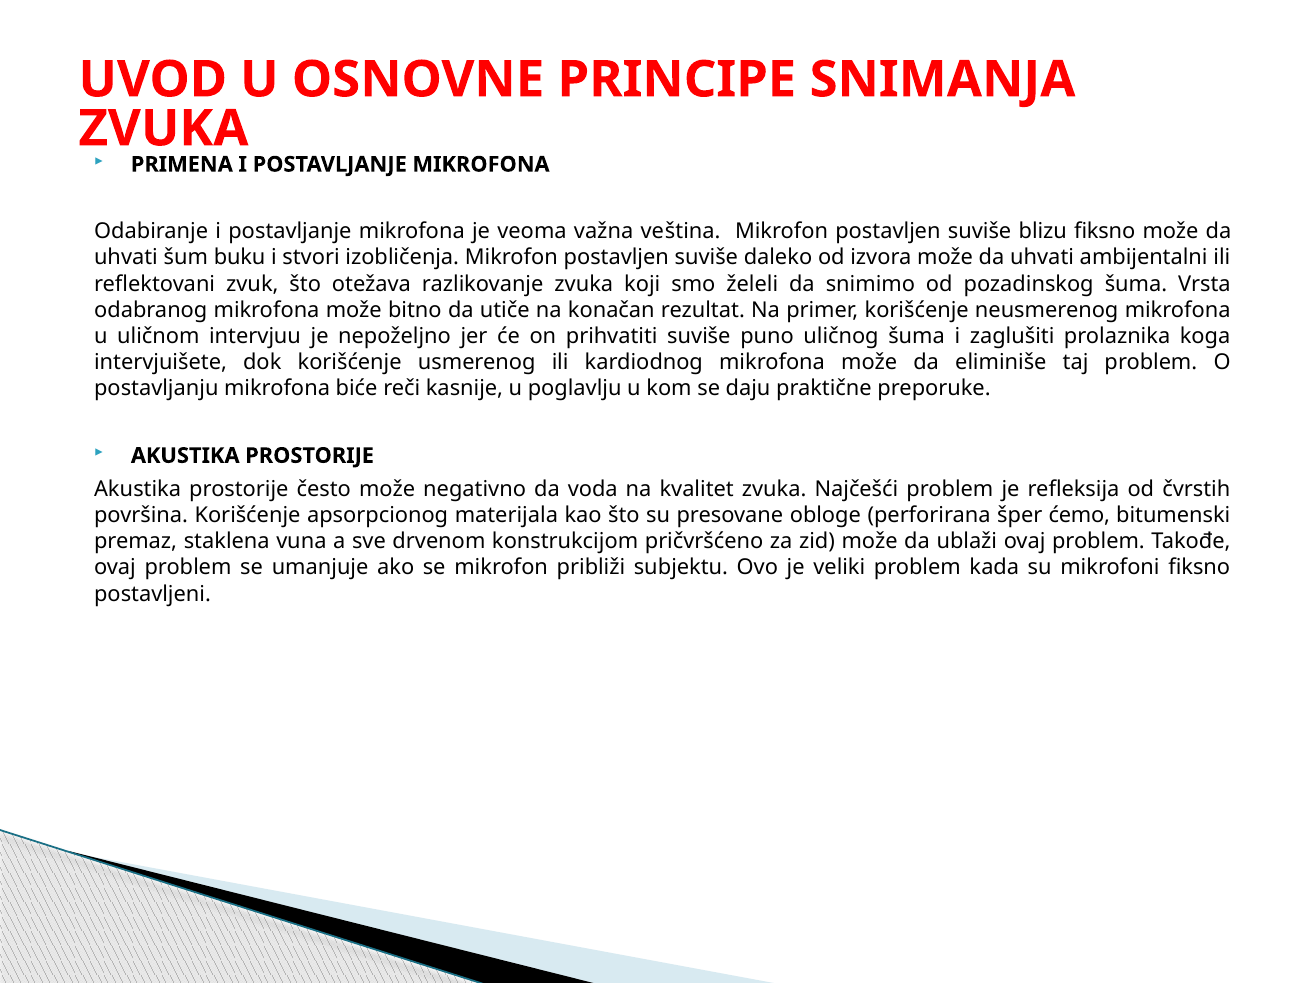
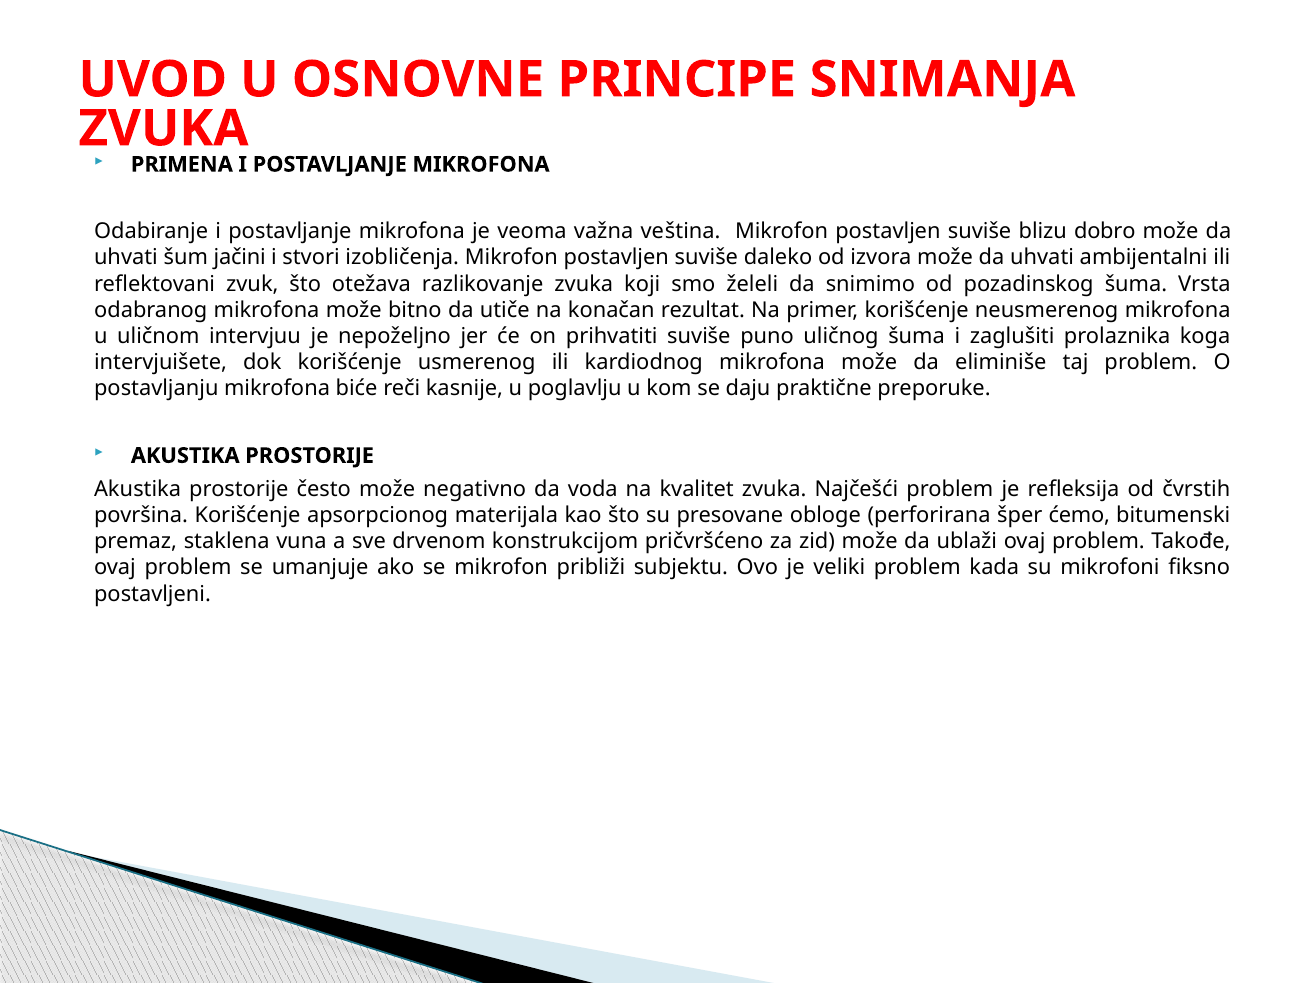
blizu fiksno: fiksno -> dobro (1105, 231)
buku: buku -> jačini (240, 258)
